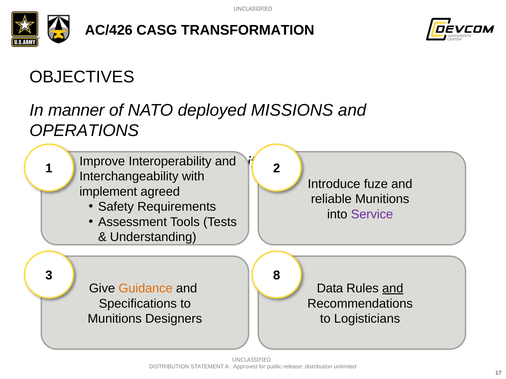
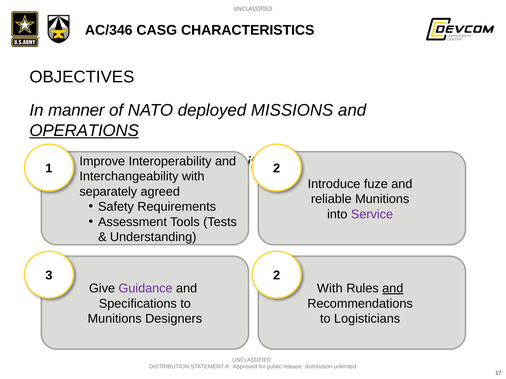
AC/426: AC/426 -> AC/346 (109, 30)
TRANSFORMATION: TRANSFORMATION -> CHARACTERISTICS (248, 30)
OPERATIONS underline: none -> present (84, 131)
implement: implement -> separately (108, 192)
3 8: 8 -> 2 (277, 276)
Guidance colour: orange -> purple (146, 289)
Data: Data -> With (330, 289)
